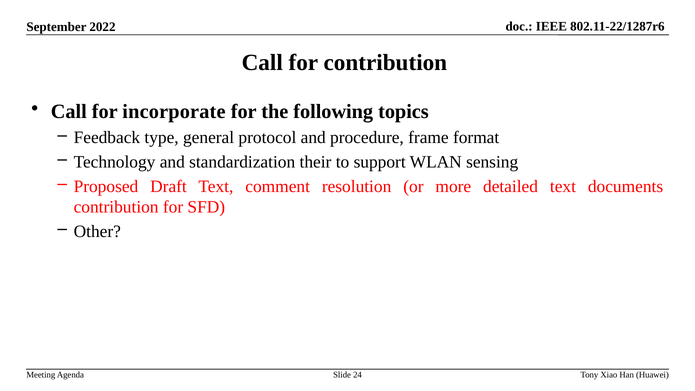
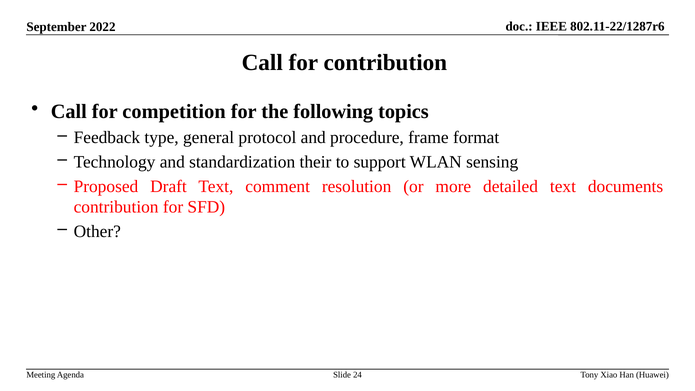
incorporate: incorporate -> competition (174, 112)
